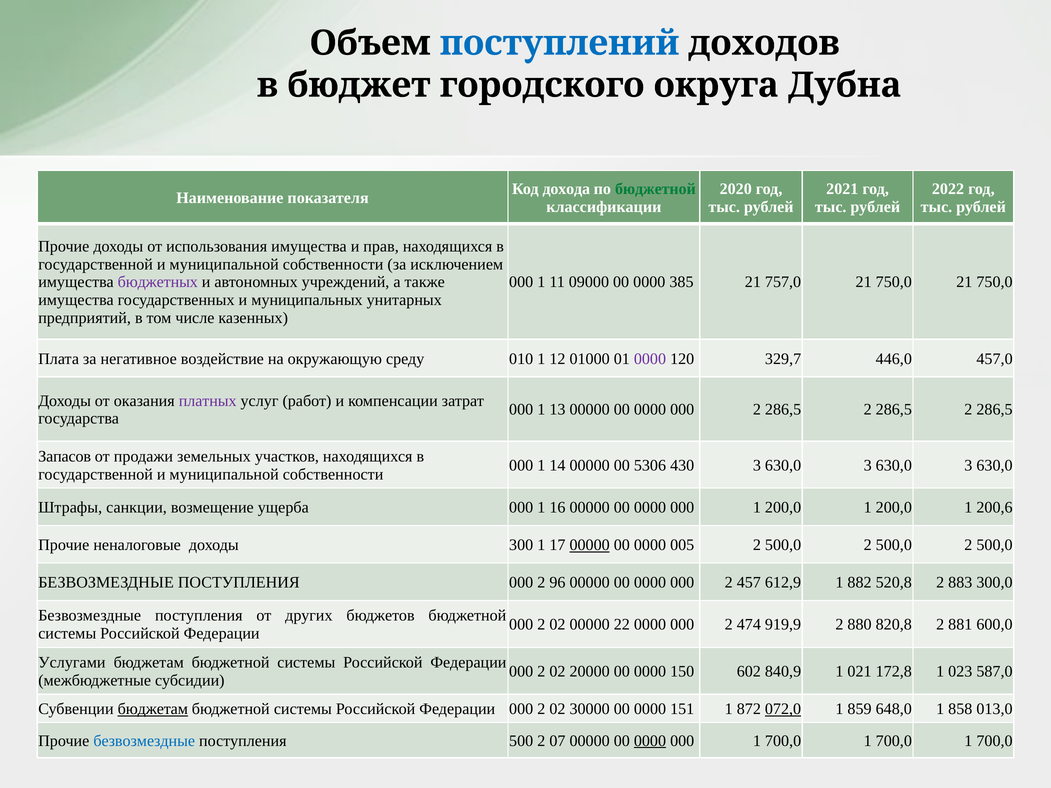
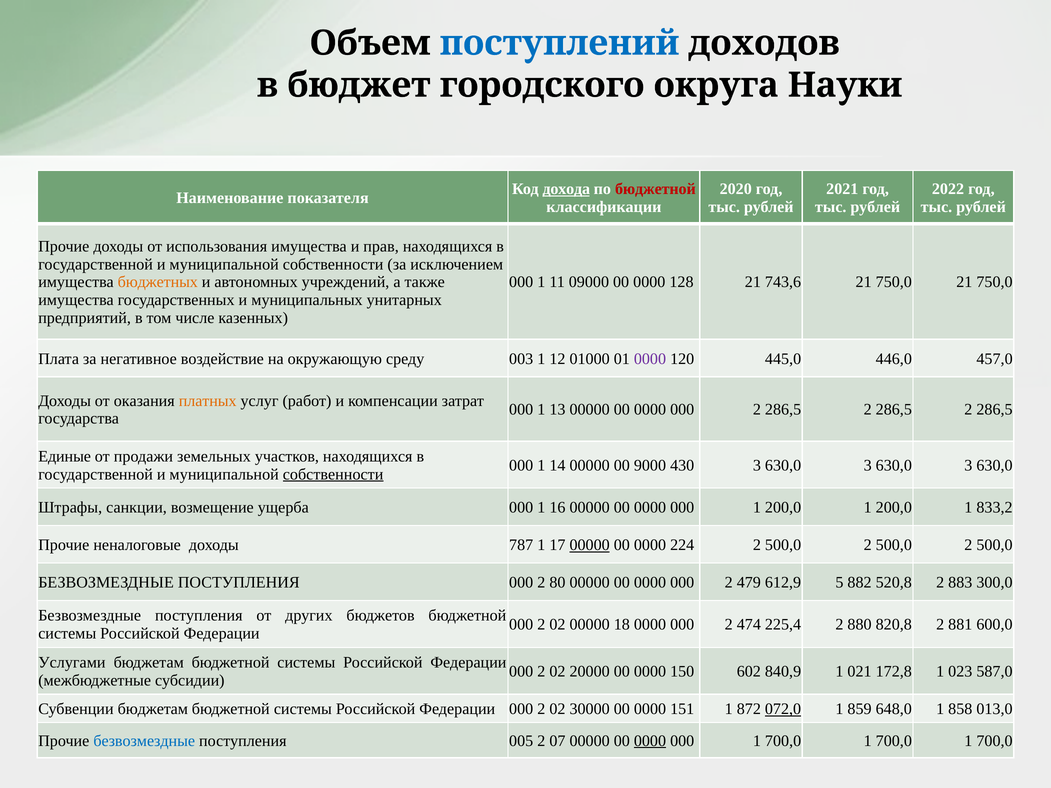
Дубна: Дубна -> Науки (845, 85)
дохода underline: none -> present (566, 189)
бюджетной colour: green -> red (655, 189)
бюджетных colour: purple -> orange (158, 282)
385: 385 -> 128 (681, 282)
757,0: 757,0 -> 743,6 (783, 282)
010: 010 -> 003 (521, 359)
329,7: 329,7 -> 445,0 (783, 359)
платных colour: purple -> orange (208, 401)
Запасов: Запасов -> Единые (65, 457)
5306: 5306 -> 9000 (650, 465)
собственности underline: none -> present (333, 474)
200,6: 200,6 -> 833,2 (995, 508)
300: 300 -> 787 (521, 545)
005: 005 -> 224 (682, 545)
96: 96 -> 80 (557, 583)
457: 457 -> 479 (749, 583)
612,9 1: 1 -> 5 (839, 583)
22: 22 -> 18 (622, 625)
919,9: 919,9 -> 225,4 (783, 625)
бюджетам underline: present -> none (153, 709)
500: 500 -> 005 (521, 741)
